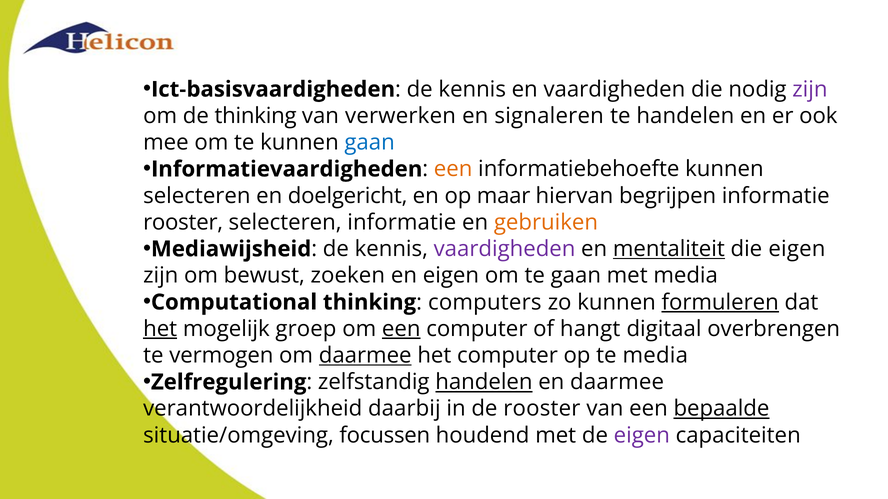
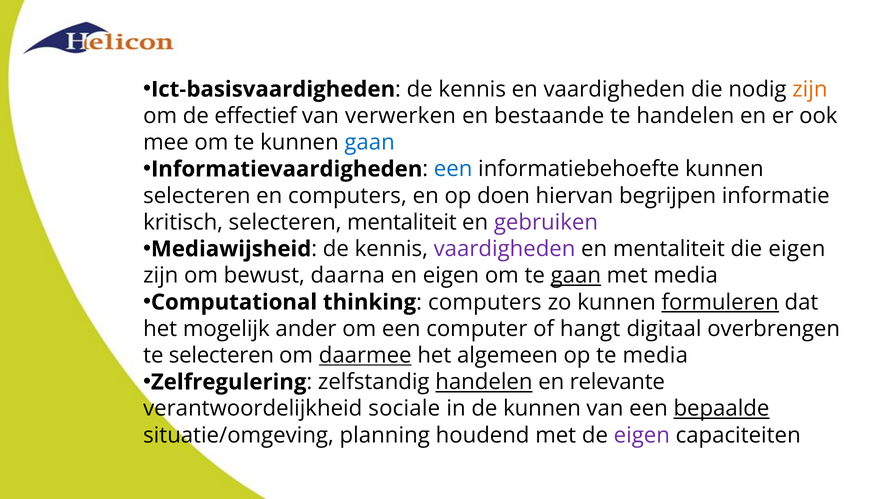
zijn colour: purple -> orange (810, 89)
de thinking: thinking -> effectief (256, 116)
signaleren: signaleren -> bestaande (549, 116)
een colour: orange -> blue (453, 169)
en doelgericht: doelgericht -> computers (347, 196)
maar: maar -> doen (504, 196)
rooster: rooster -> kritisch (183, 223)
selecteren informatie: informatie -> mentaliteit (402, 223)
gebruiken colour: orange -> purple (546, 223)
mentaliteit underline: present -> none (669, 249)
zoeken: zoeken -> daarna (348, 276)
gaan underline: none -> present (576, 276)
het underline: present -> none (160, 329)
groep: groep -> ander (306, 329)
een underline: present -> none (401, 329)
te vermogen: vermogen -> selecteren (221, 356)
het computer: computer -> algemeen (507, 356)
en daarmee: daarmee -> relevante (617, 382)
daarbij: daarbij -> sociale (404, 409)
de rooster: rooster -> kunnen (542, 409)
focussen: focussen -> planning (385, 436)
